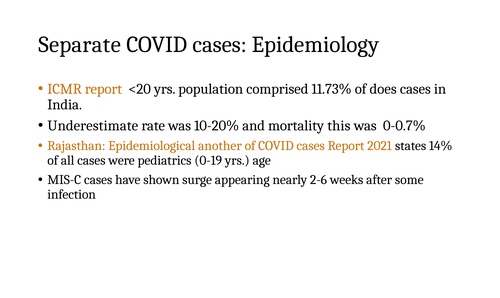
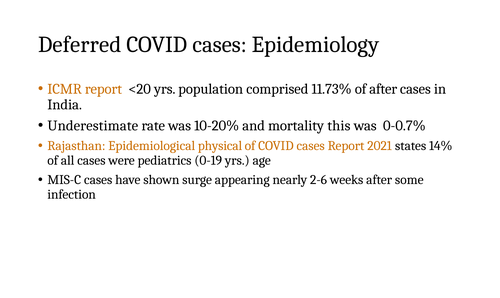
Separate: Separate -> Deferred (80, 44)
of does: does -> after (383, 89)
another: another -> physical (220, 146)
